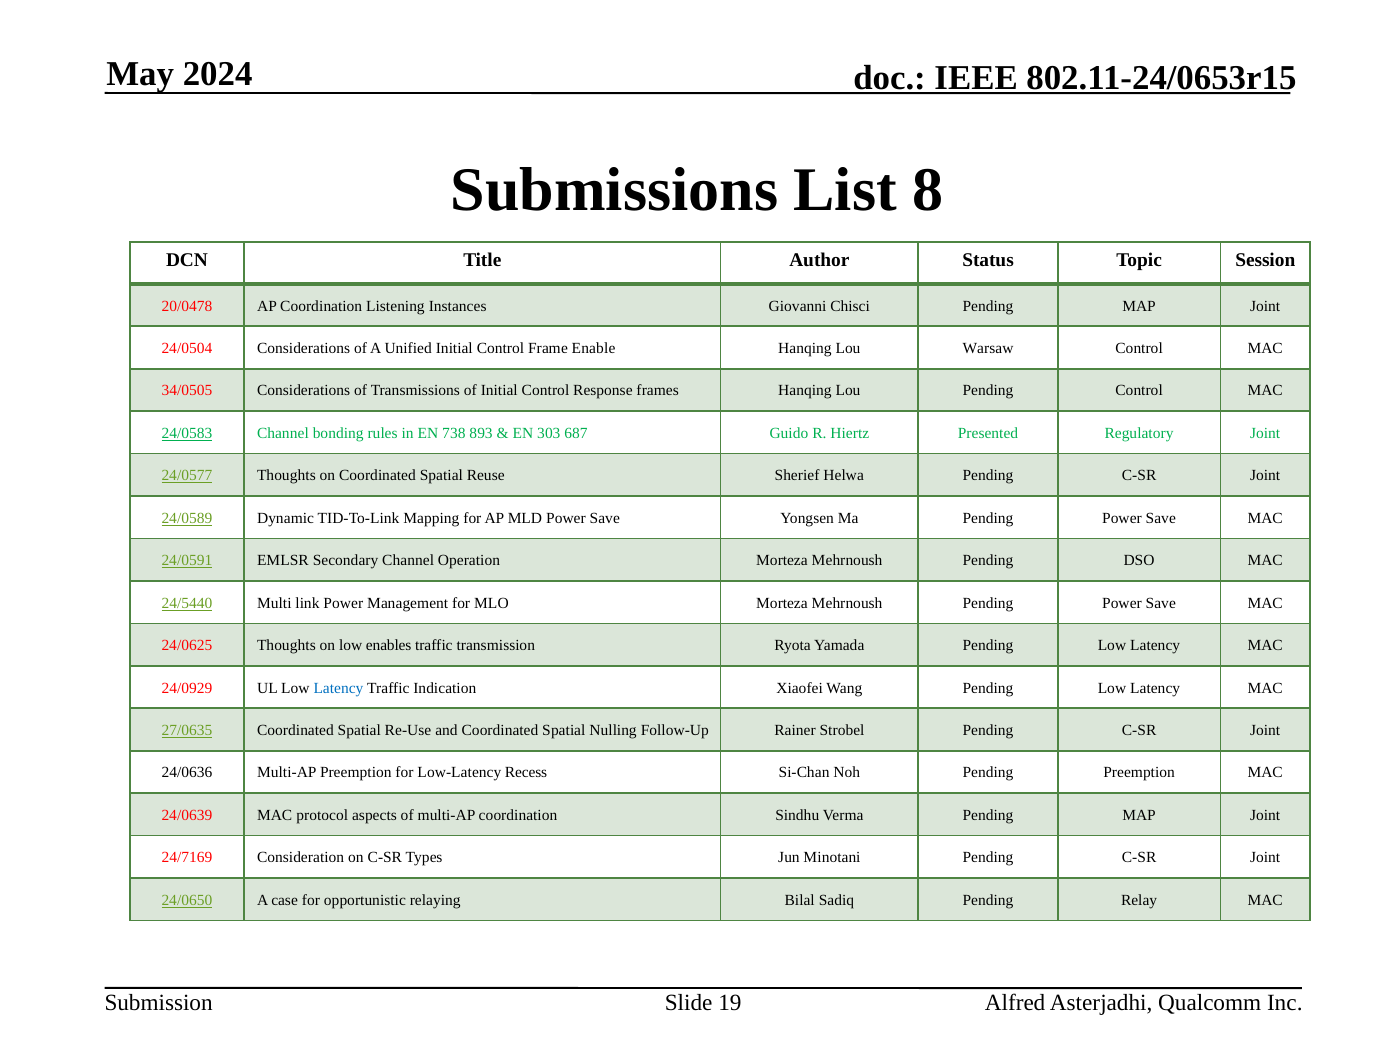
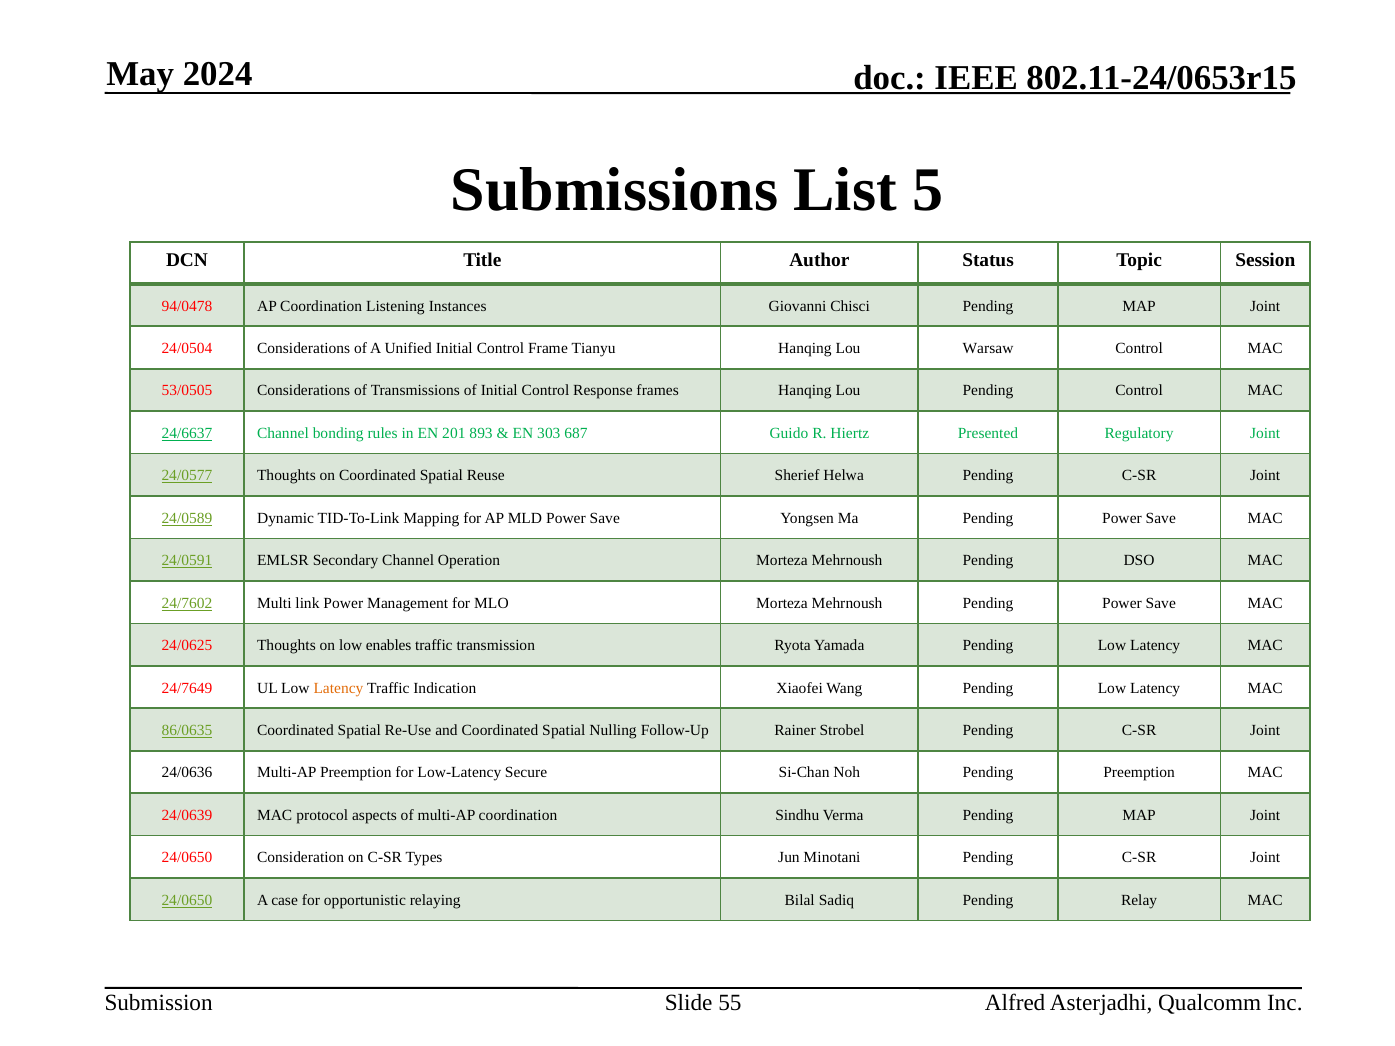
8: 8 -> 5 (928, 190)
20/0478: 20/0478 -> 94/0478 (187, 306)
Enable: Enable -> Tianyu (594, 349)
34/0505: 34/0505 -> 53/0505 (187, 391)
24/0583: 24/0583 -> 24/6637 (187, 433)
738: 738 -> 201 (454, 433)
24/5440: 24/5440 -> 24/7602 (187, 603)
24/0929: 24/0929 -> 24/7649 (187, 688)
Latency colour: blue -> orange (338, 688)
27/0635: 27/0635 -> 86/0635 (187, 731)
Recess: Recess -> Secure (526, 773)
24/7169: 24/7169 -> 24/0650 (187, 858)
19: 19 -> 55 (730, 1003)
